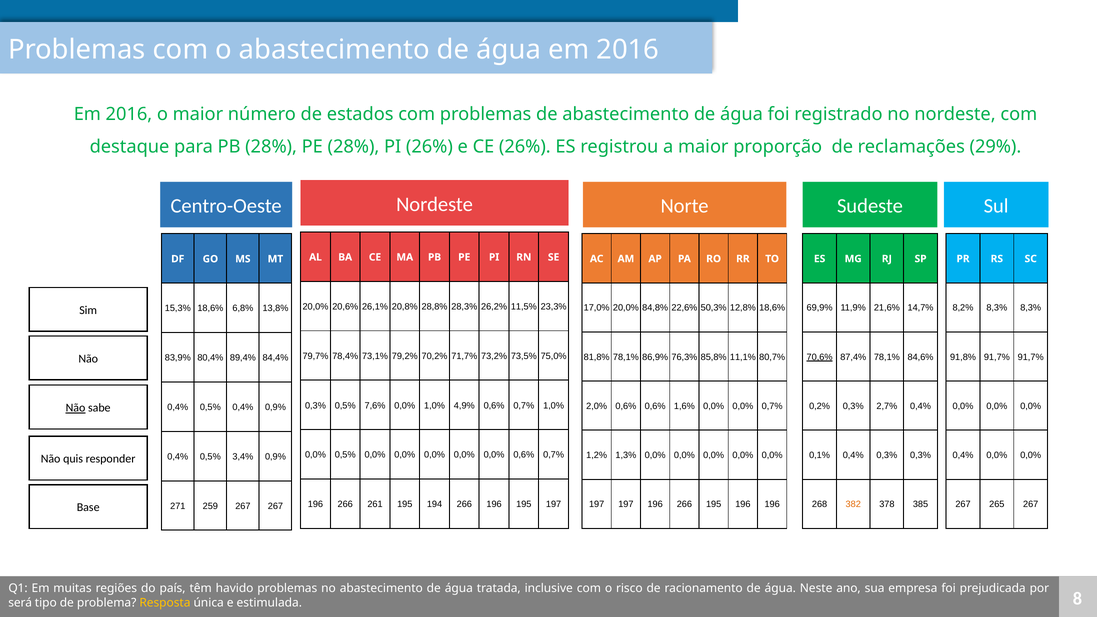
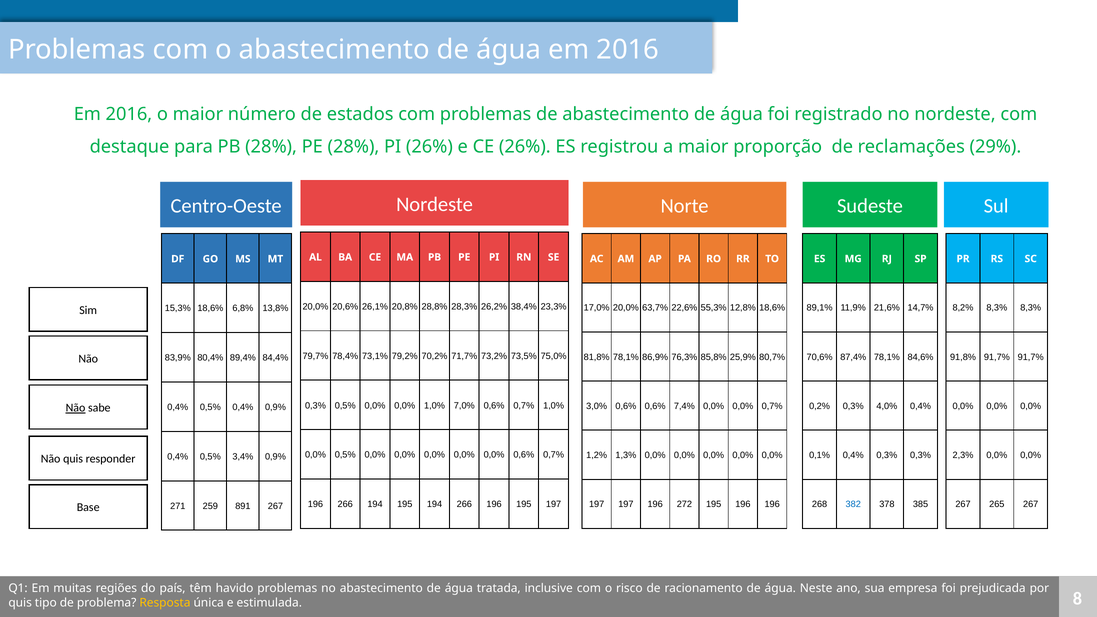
11,5%: 11,5% -> 38,4% (524, 307)
84,8%: 84,8% -> 63,7% (655, 308)
50,3%: 50,3% -> 55,3% (714, 308)
69,9%: 69,9% -> 89,1% (820, 308)
11,1%: 11,1% -> 25,9% (743, 357)
70,6% underline: present -> none (820, 357)
0,3% 0,5% 7,6%: 7,6% -> 0,0% (375, 406)
4,9%: 4,9% -> 7,0% (464, 406)
2,0%: 2,0% -> 3,0% (597, 406)
1,6%: 1,6% -> 7,4% (684, 406)
2,7%: 2,7% -> 4,0% (887, 406)
0,4%: 0,4% -> 2,3% (963, 455)
266 261: 261 -> 194 (375, 504)
197 196 266: 266 -> 272 (684, 505)
382 colour: orange -> blue (853, 505)
259 267: 267 -> 891 (243, 506)
será: será -> quis (20, 603)
